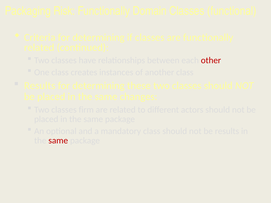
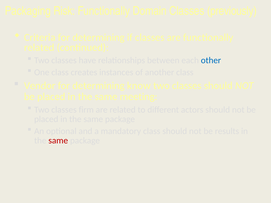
functional: functional -> previously (232, 11)
other colour: red -> blue (211, 60)
Results: Results -> Vendor (40, 86)
these: these -> know (139, 86)
changes: changes -> meeting (139, 97)
